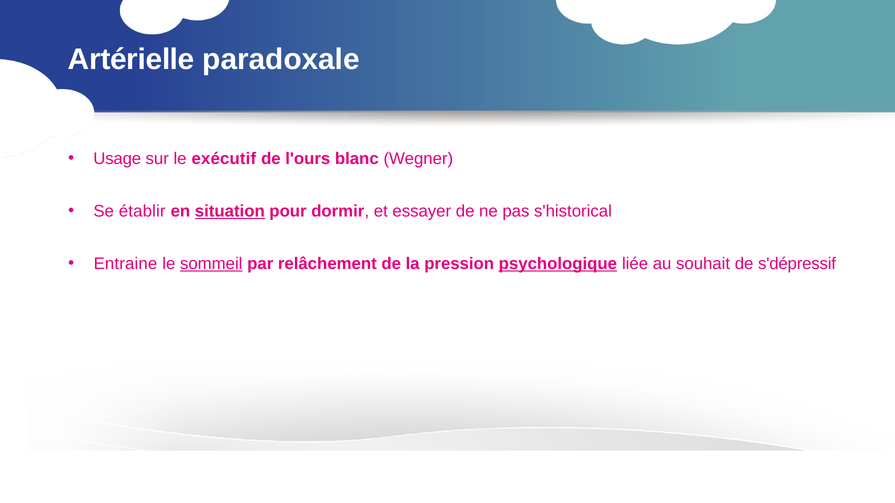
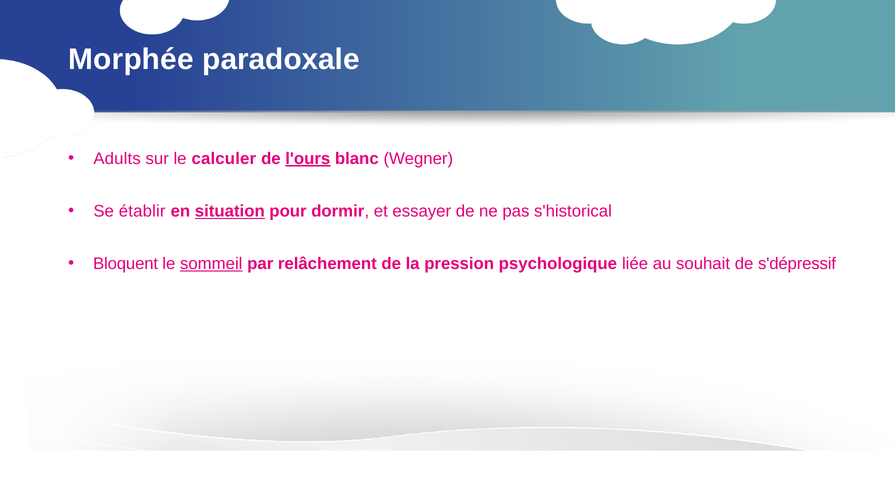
Artérielle: Artérielle -> Morphée (131, 60)
Usage: Usage -> Adults (117, 159)
exécutif: exécutif -> calculer (224, 159)
l'ours underline: none -> present (308, 159)
Entraine: Entraine -> Bloquent (126, 264)
psychologique underline: present -> none (558, 264)
